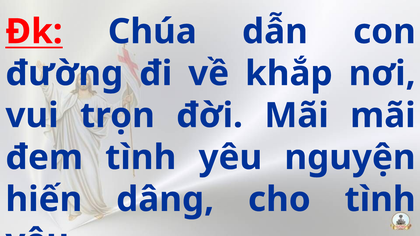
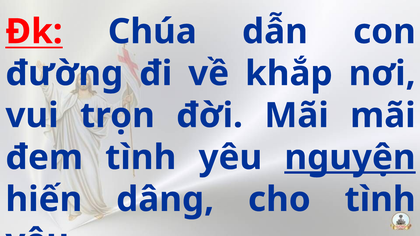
nguyện underline: none -> present (350, 158)
